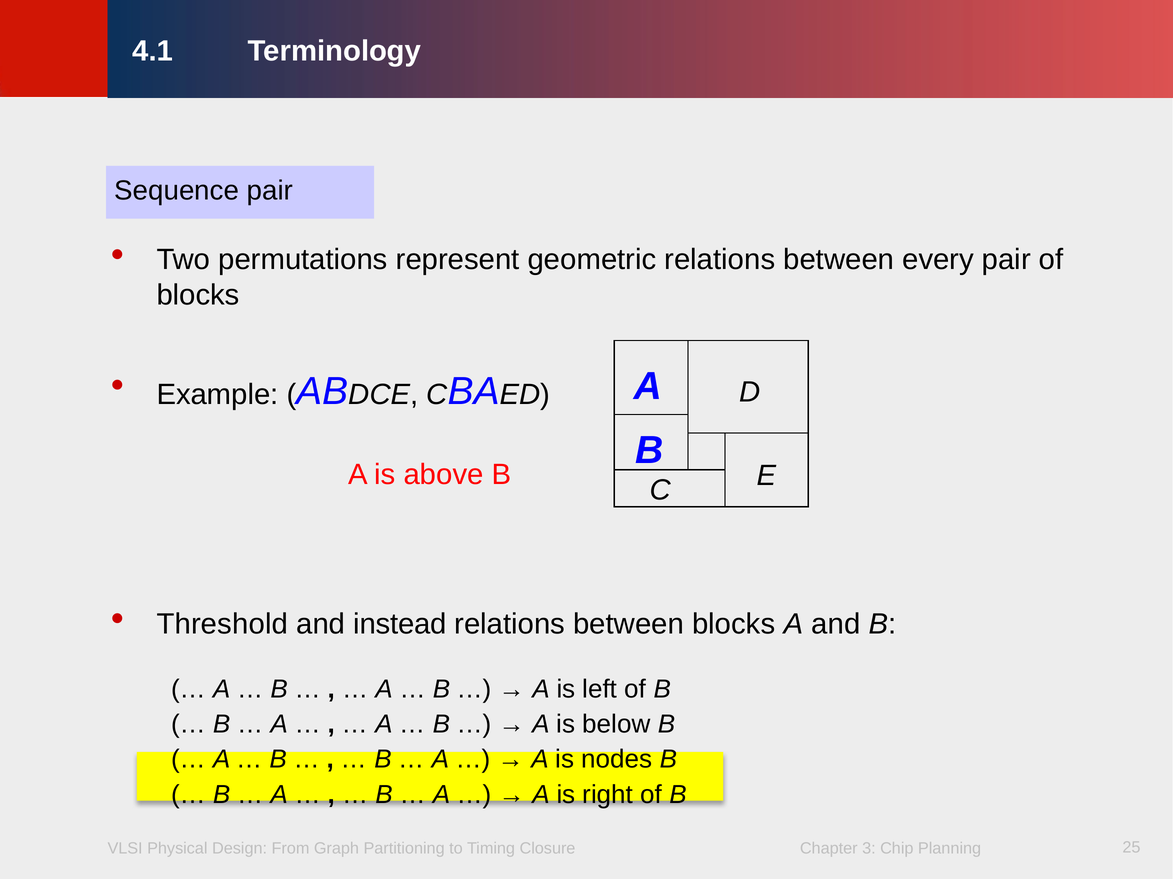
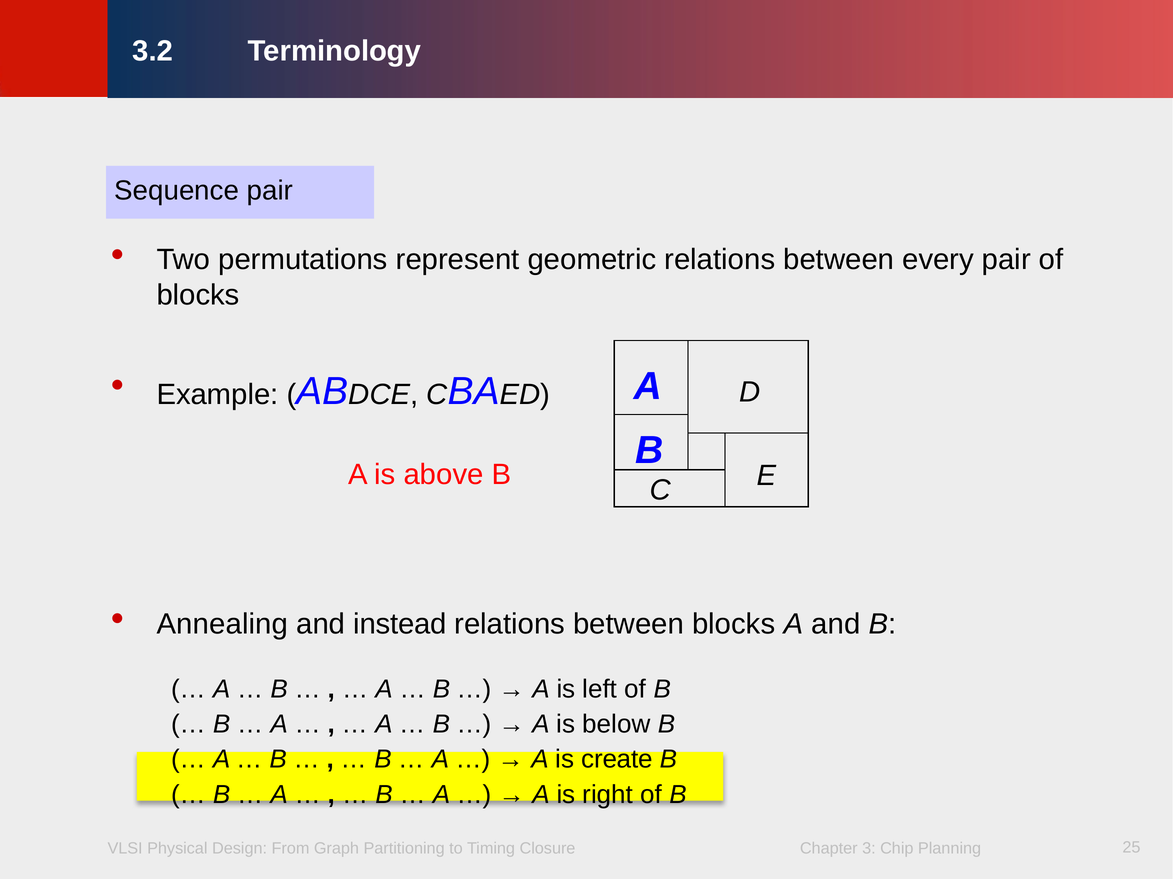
4.1: 4.1 -> 3.2 (153, 51)
Threshold: Threshold -> Annealing (222, 625)
nodes: nodes -> create (617, 760)
